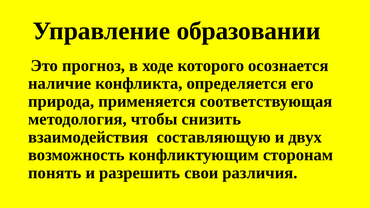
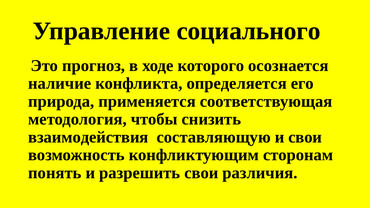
образовании: образовании -> социального (248, 31)
и двух: двух -> свои (305, 137)
